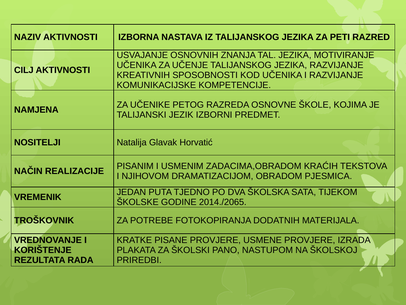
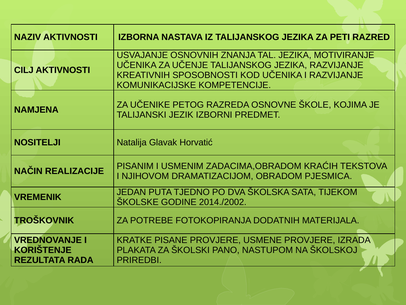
2014./2065: 2014./2065 -> 2014./2002 (223, 202)
